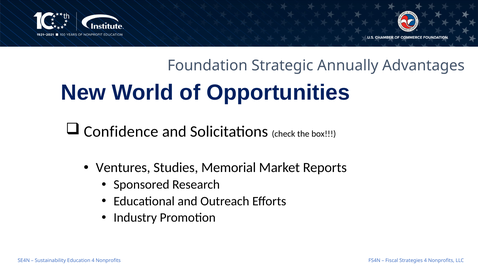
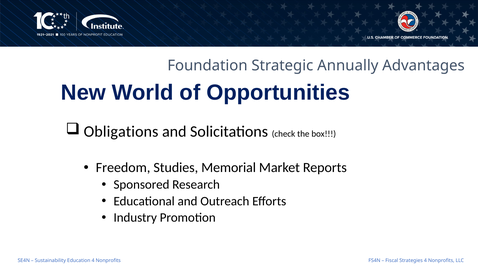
Confidence: Confidence -> Obligations (121, 131)
Ventures: Ventures -> Freedom (123, 168)
